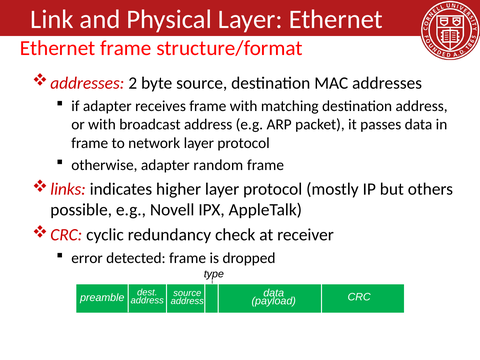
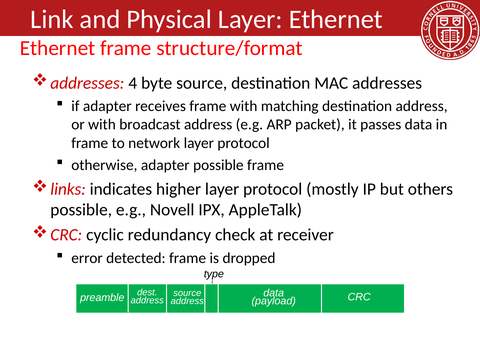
2: 2 -> 4 (133, 83)
adapter random: random -> possible (218, 165)
